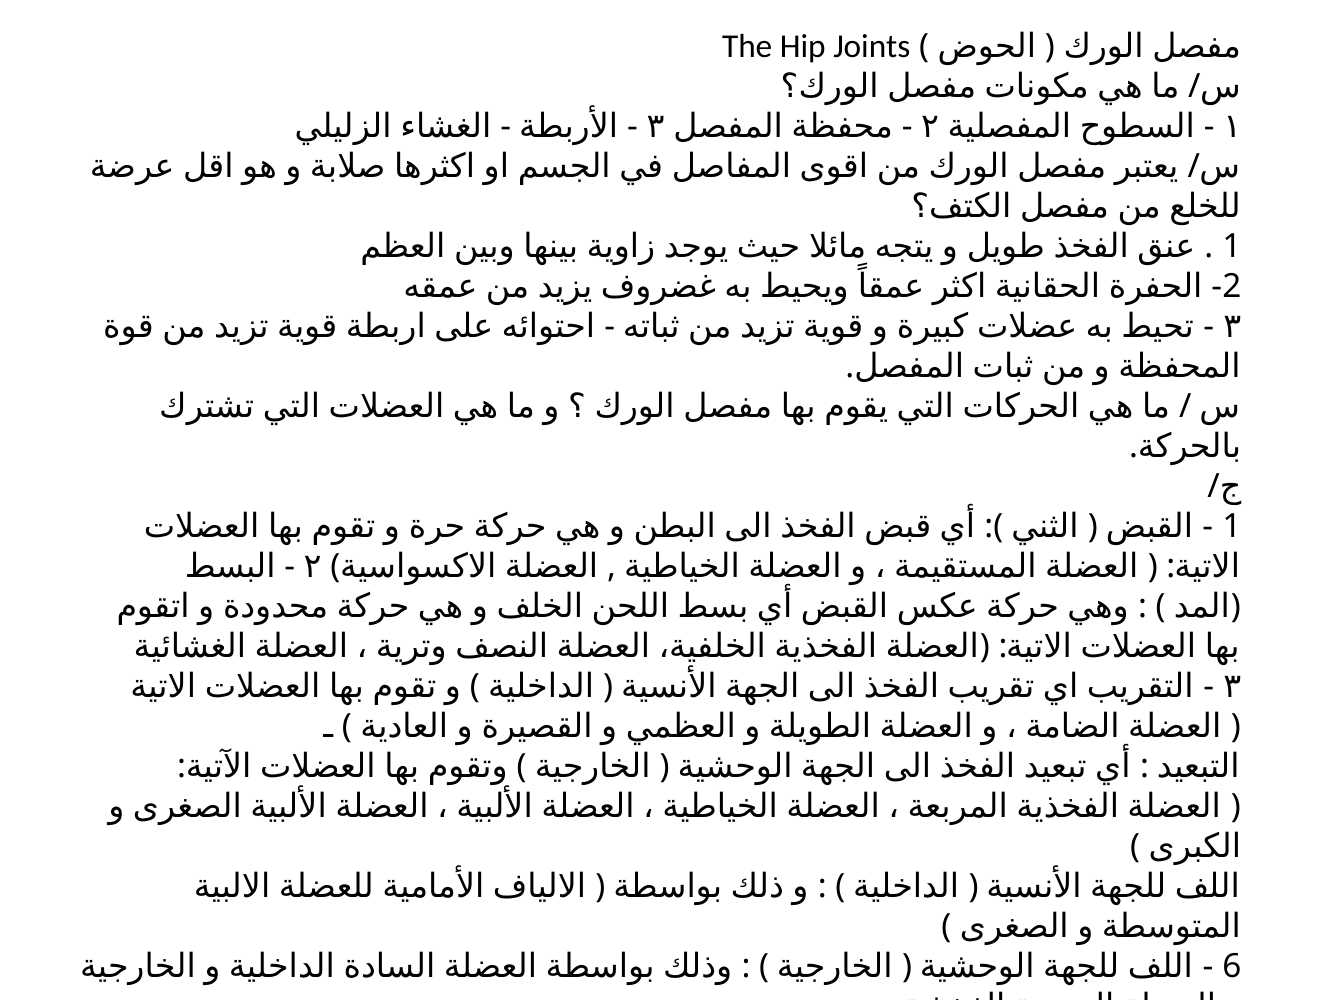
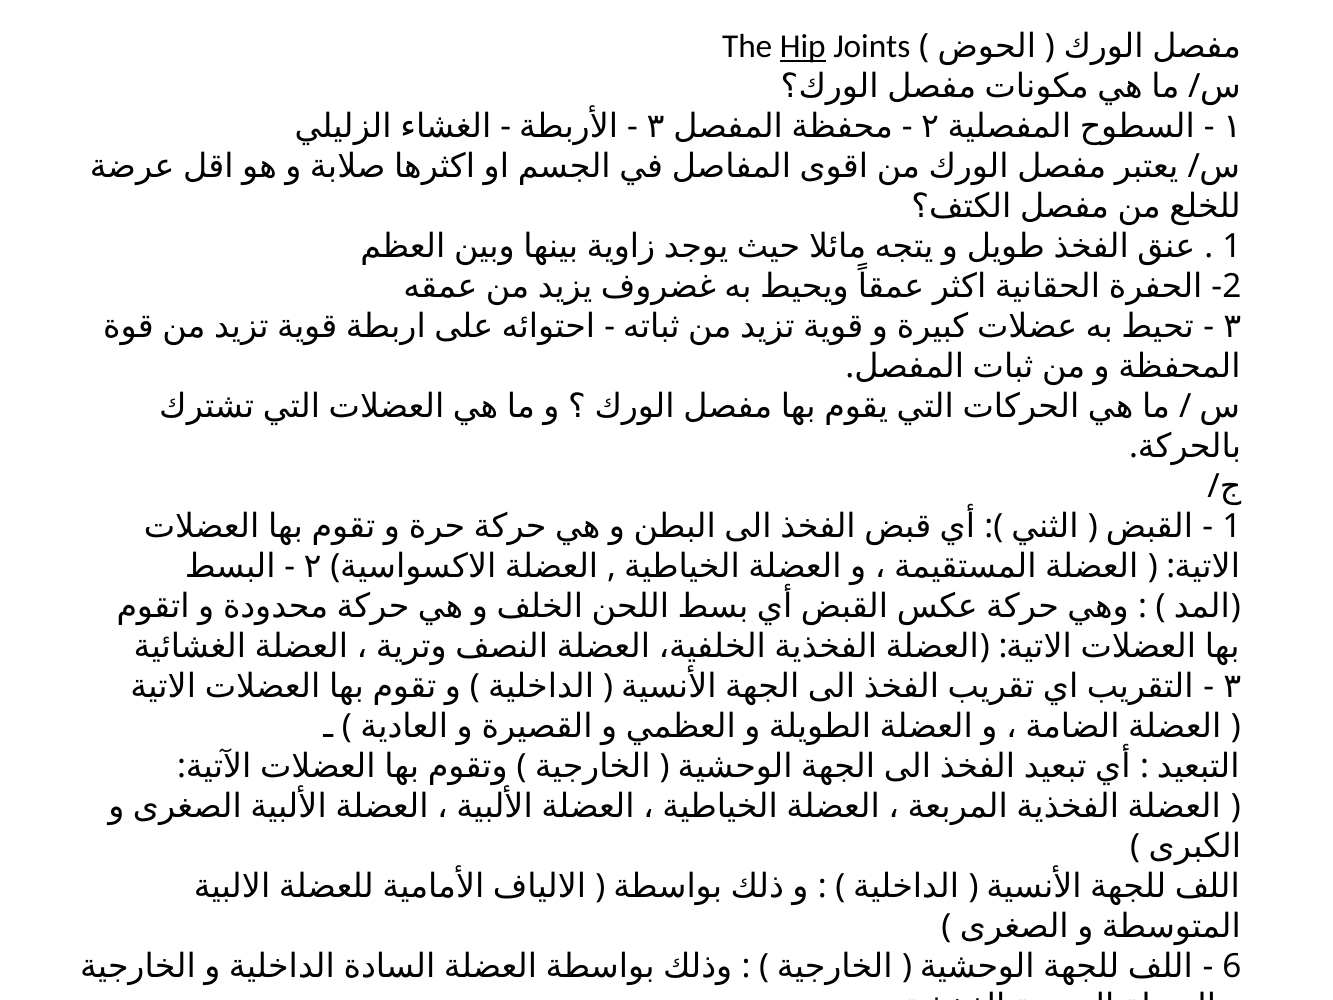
Hip underline: none -> present (803, 47)
